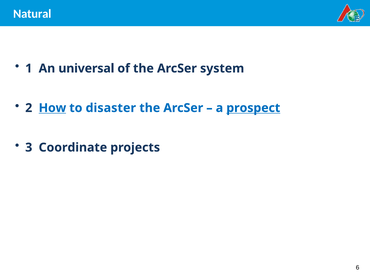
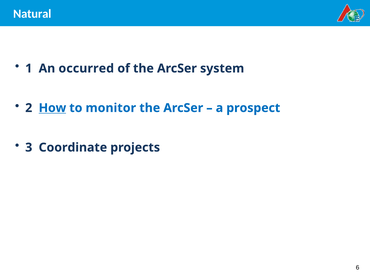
universal: universal -> occurred (86, 68)
disaster: disaster -> monitor (111, 108)
prospect underline: present -> none (253, 108)
